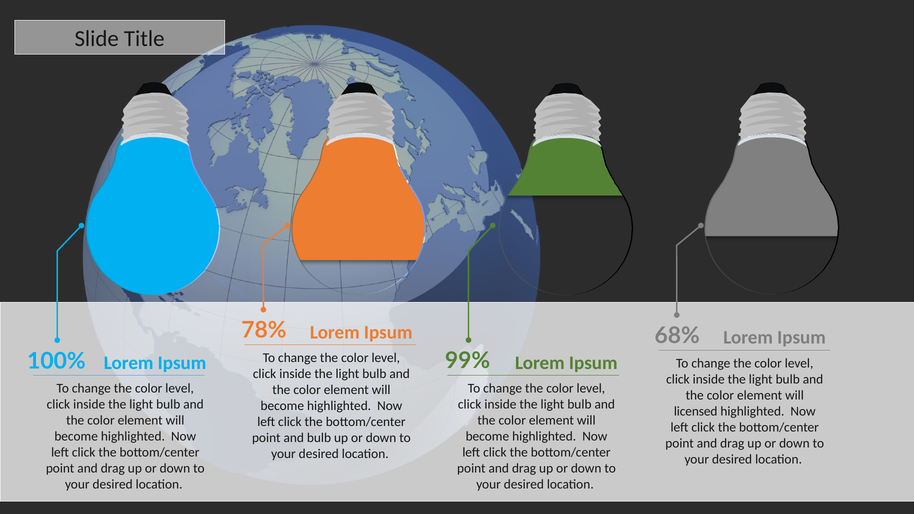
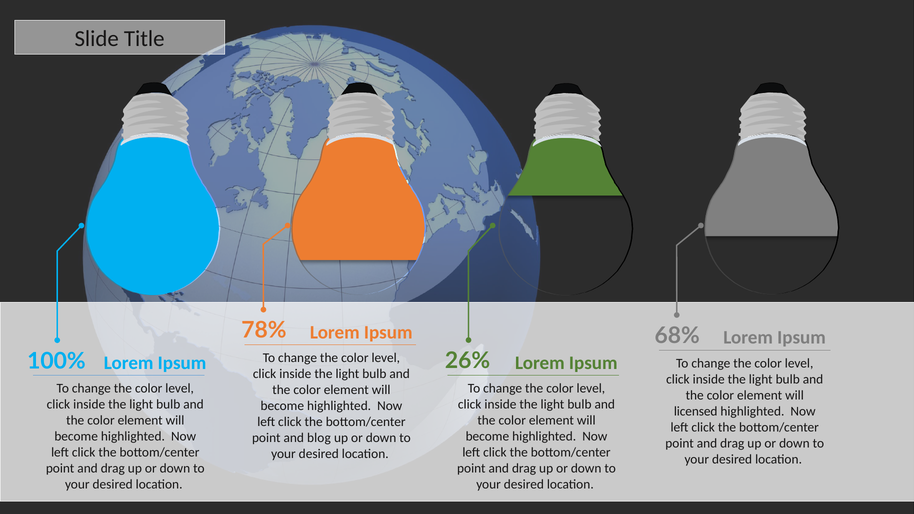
99%: 99% -> 26% (468, 361)
and bulb: bulb -> blog (319, 438)
